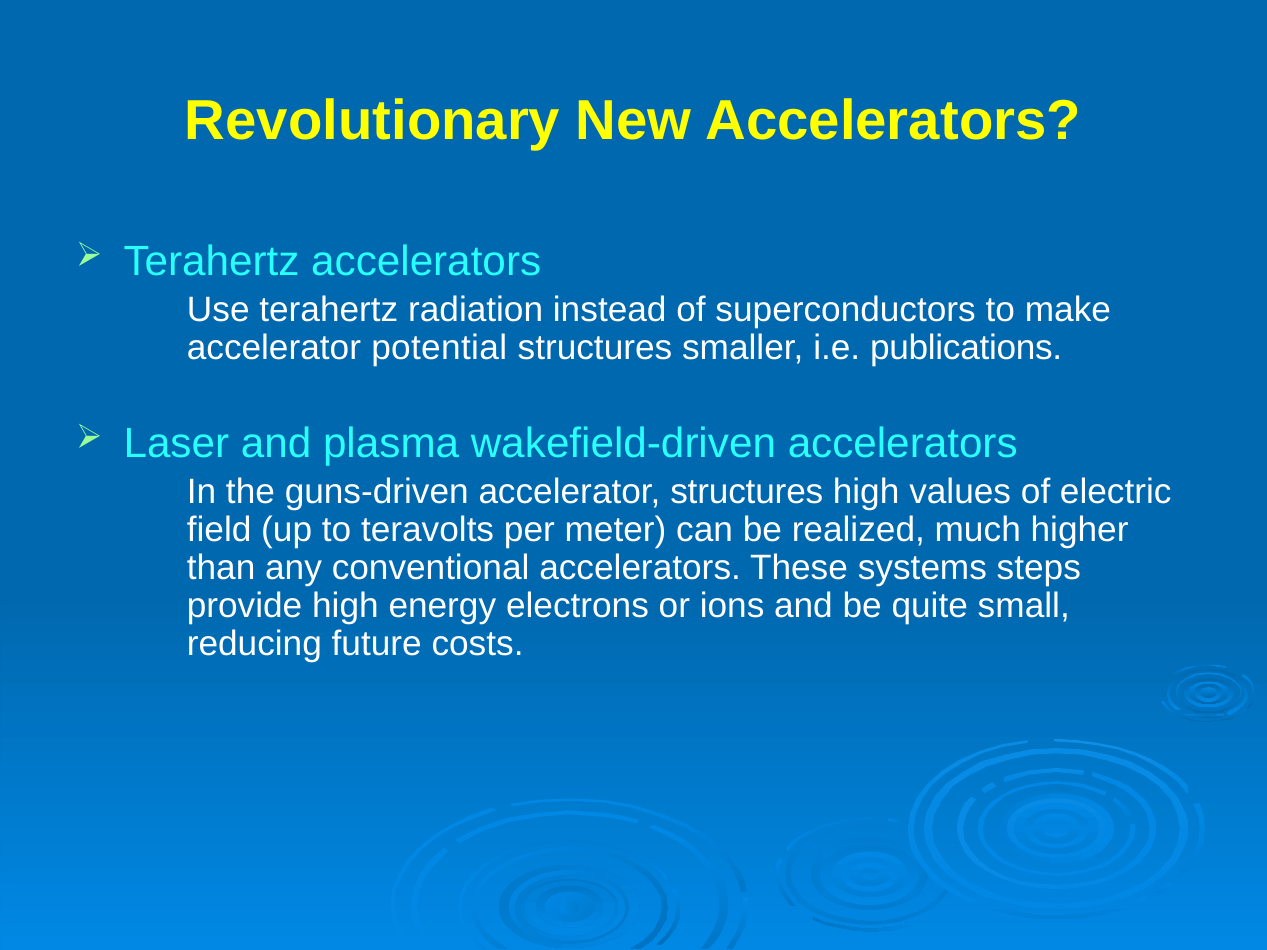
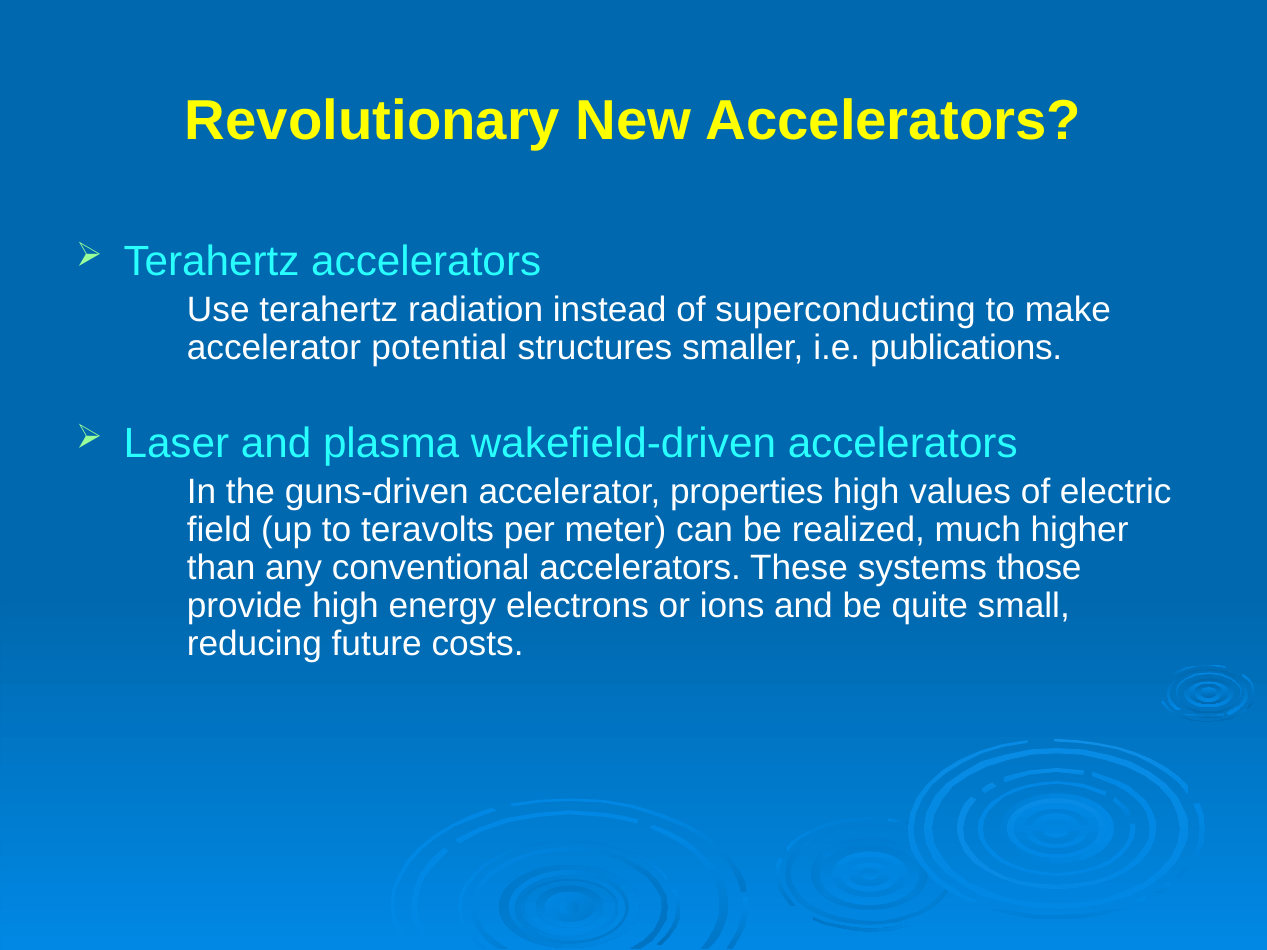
superconductors: superconductors -> superconducting (846, 310)
accelerator structures: structures -> properties (747, 492)
steps: steps -> those (1039, 568)
